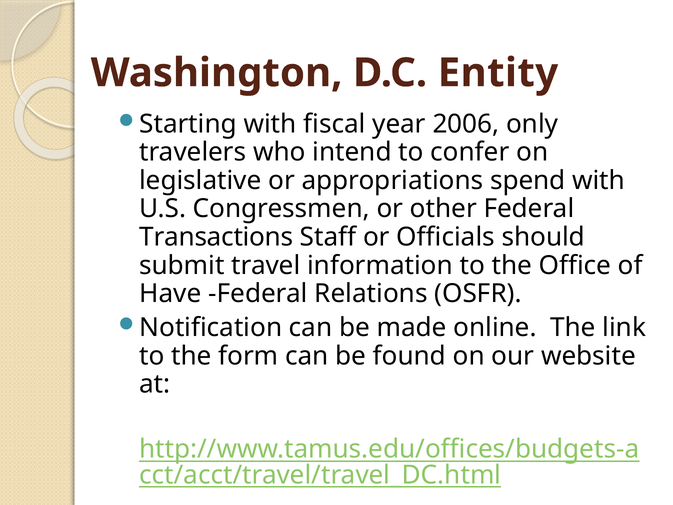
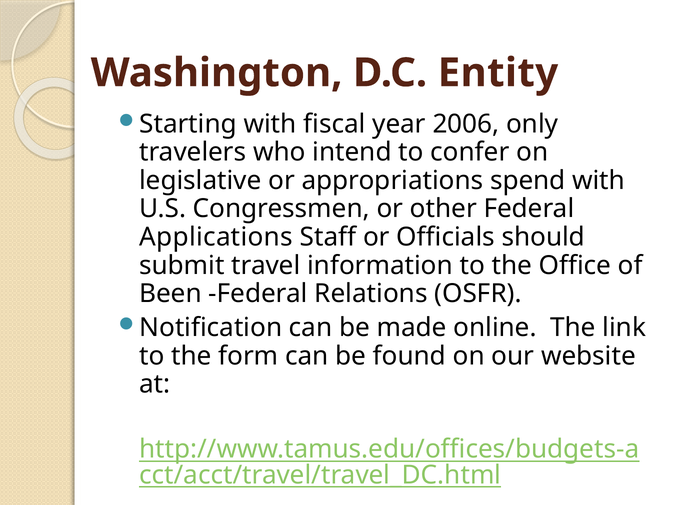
Transactions: Transactions -> Applications (216, 237)
Have: Have -> Been (170, 294)
